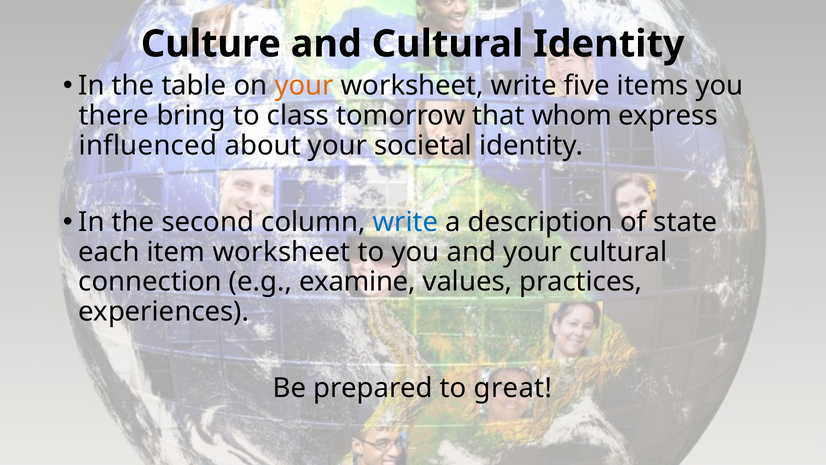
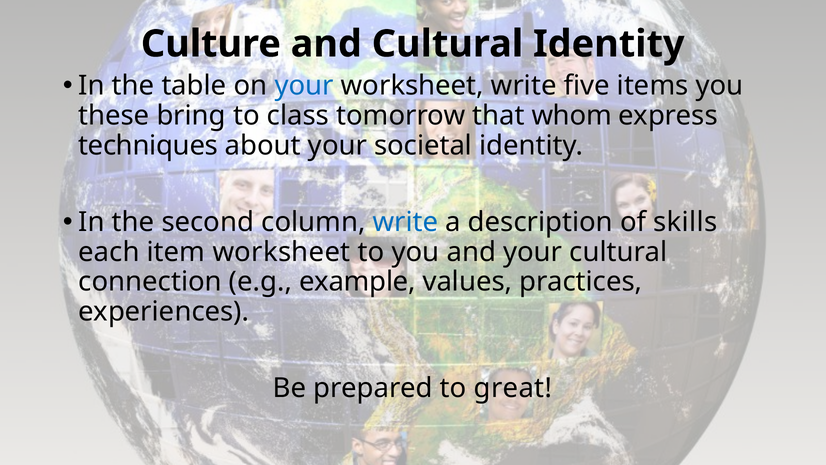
your colour: orange -> blue (304, 86)
there: there -> these (114, 116)
influenced: influenced -> techniques (148, 145)
state: state -> skills (685, 222)
examine: examine -> example (357, 282)
